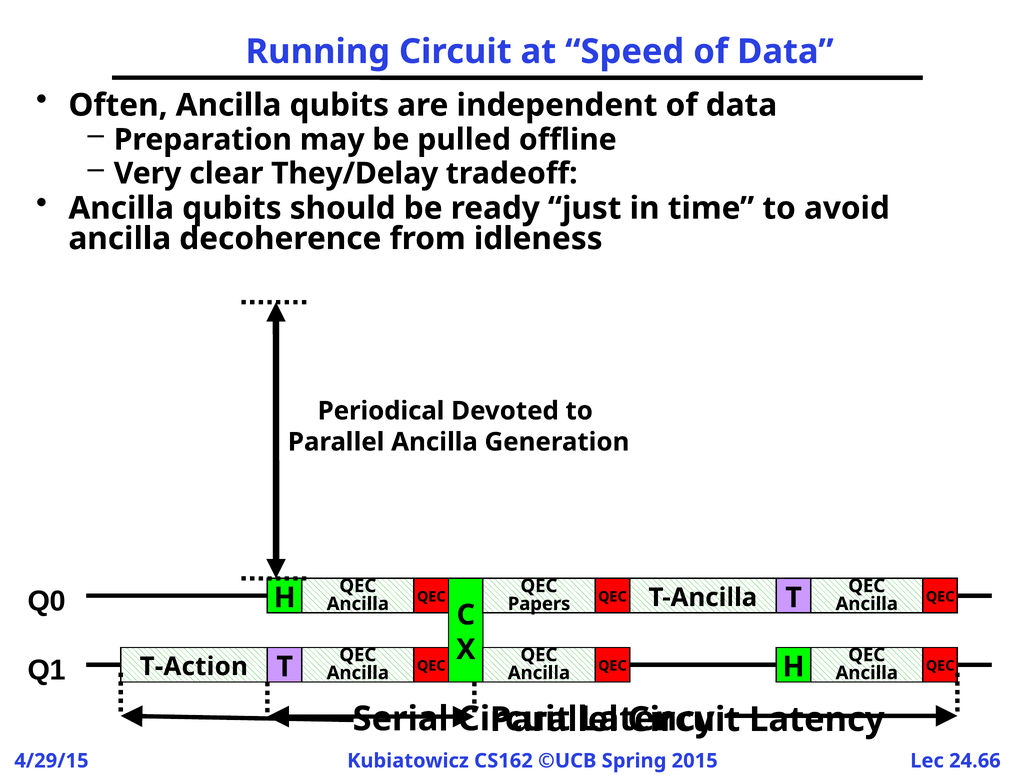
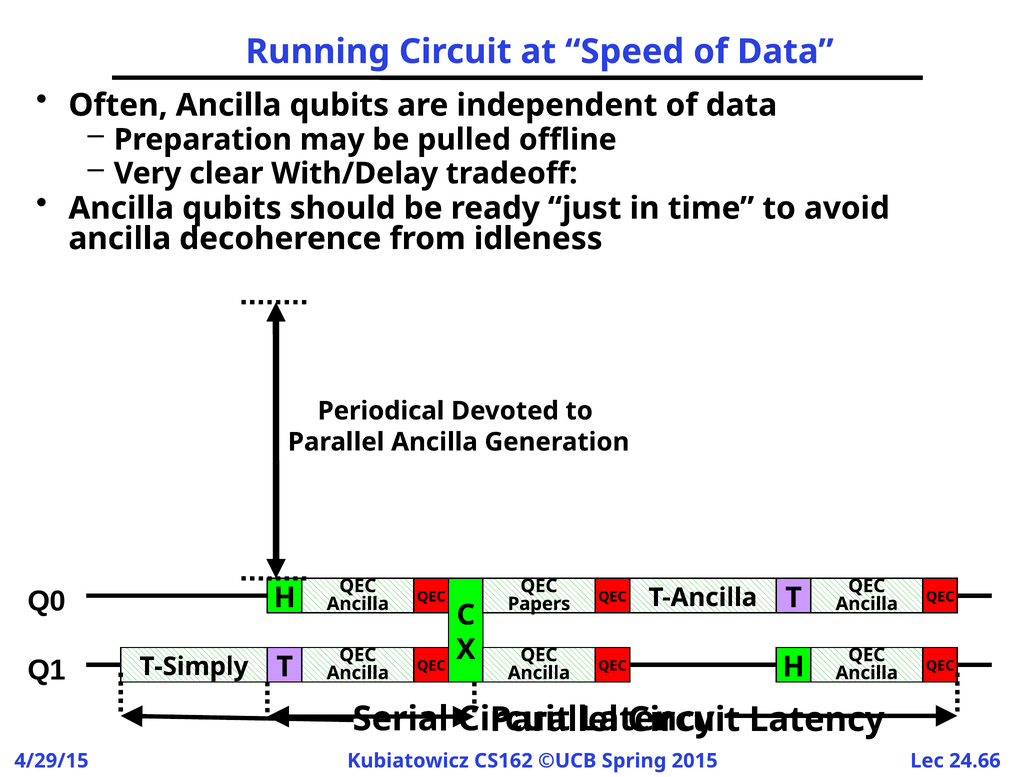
They/Delay: They/Delay -> With/Delay (355, 173)
T-Action: T-Action -> T-Simply (194, 666)
